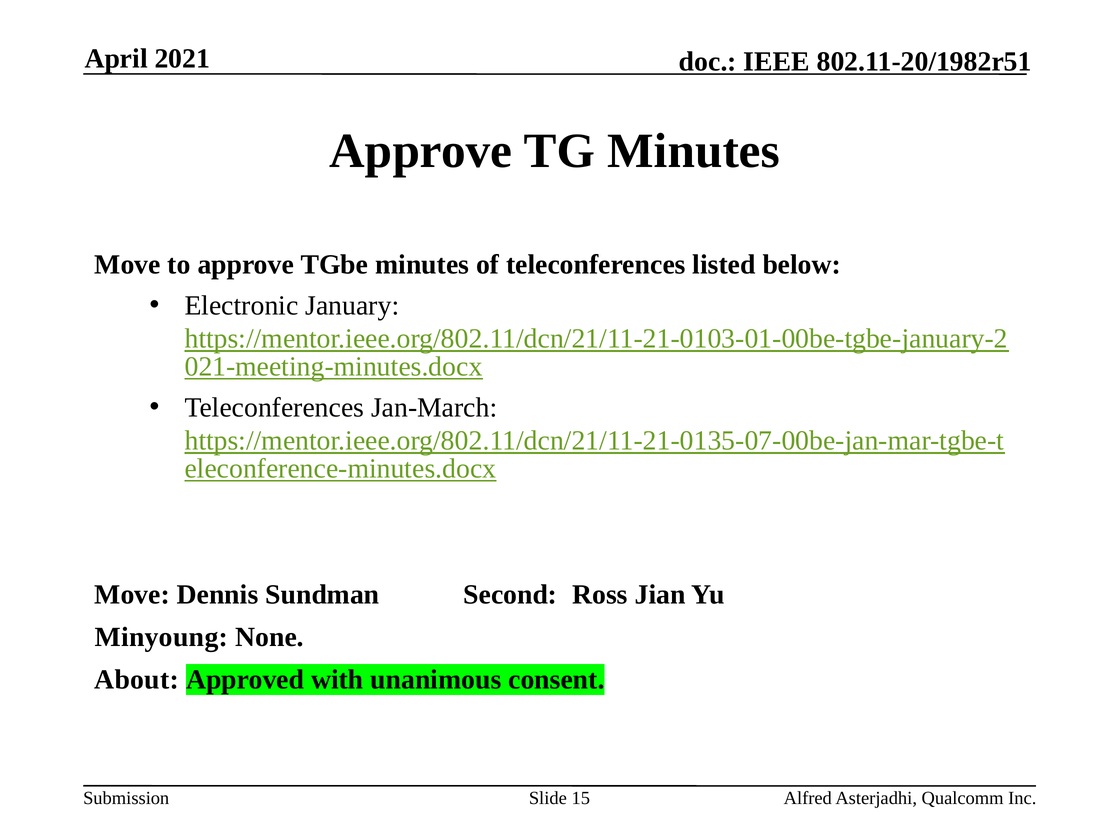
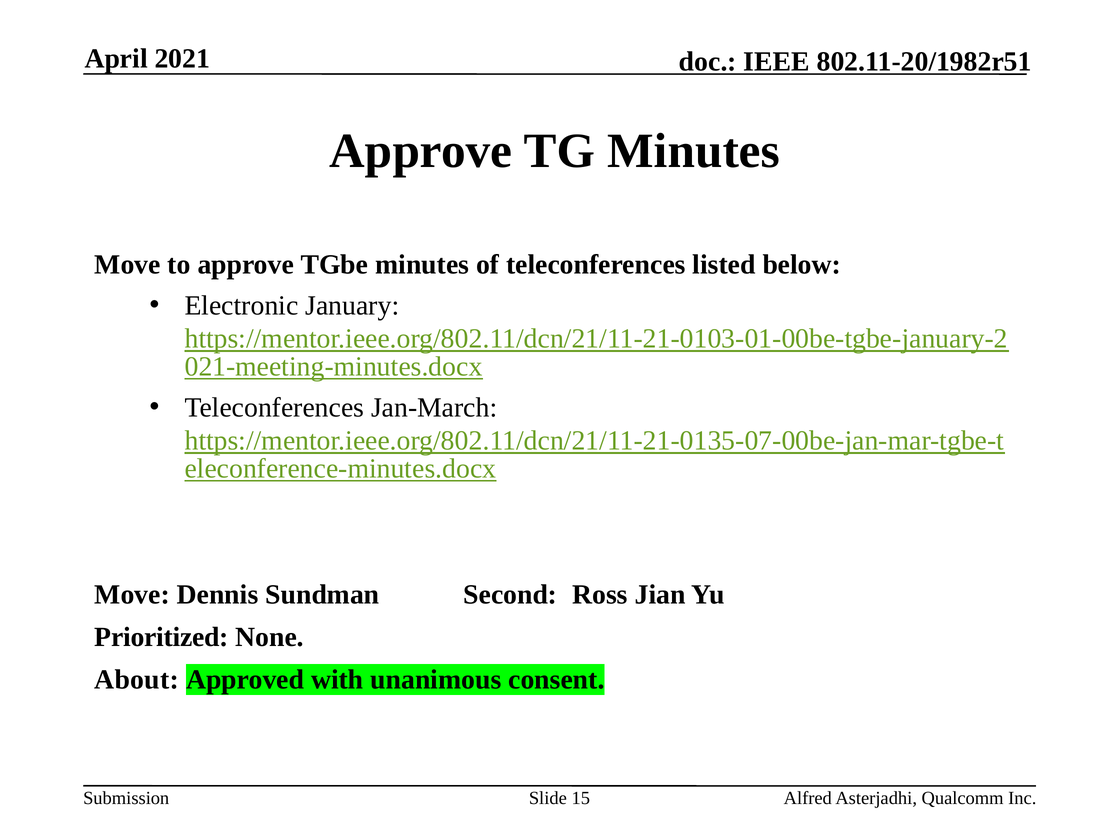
Minyoung: Minyoung -> Prioritized (162, 637)
